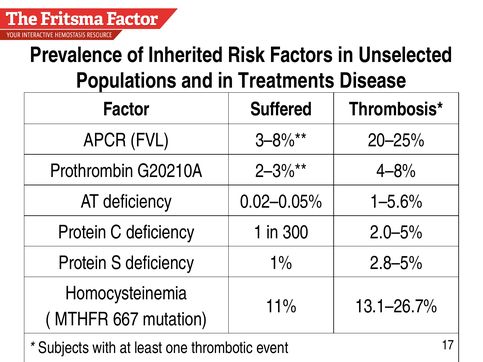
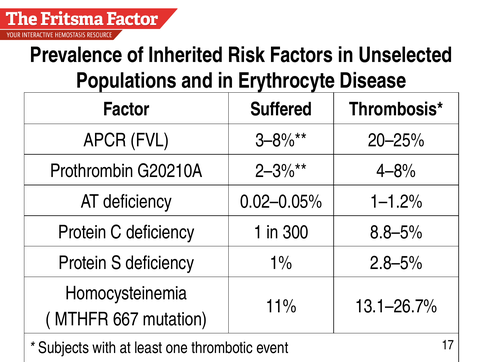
Treatments: Treatments -> Erythrocyte (287, 81)
1–5.6%: 1–5.6% -> 1–1.2% (396, 202)
2.0–5%: 2.0–5% -> 8.8–5% (396, 232)
